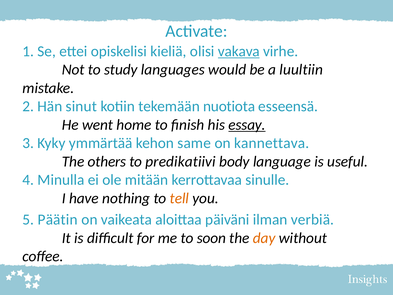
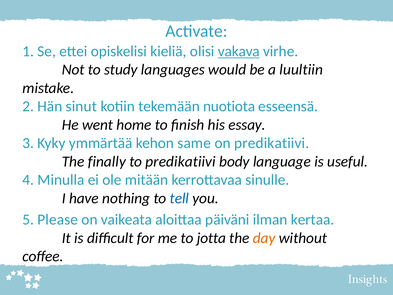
essay underline: present -> none (247, 125)
on kannettava: kannettava -> predikatiivi (272, 143)
others: others -> finally (107, 161)
tell colour: orange -> blue (179, 198)
Päätin: Päätin -> Please (58, 219)
verbiä: verbiä -> kertaa (313, 219)
soon: soon -> jotta (211, 238)
